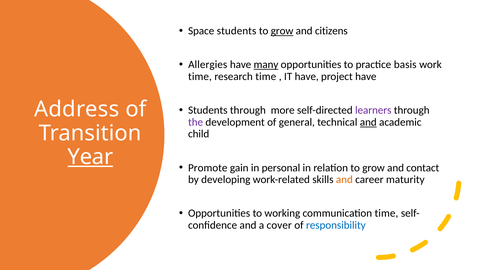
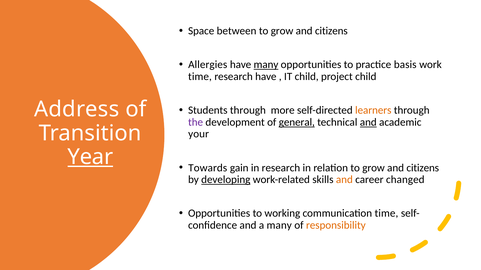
Space students: students -> between (237, 31)
grow underline: present -> none (282, 31)
research time: time -> have (266, 77)
IT have: have -> child (307, 77)
project have: have -> child (366, 77)
learners colour: purple -> orange (373, 110)
general underline: none -> present (297, 122)
child: child -> your (199, 134)
Promote: Promote -> Towards (208, 168)
in personal: personal -> research (281, 168)
contact: contact -> citizens (423, 168)
developing underline: none -> present (226, 180)
maturity: maturity -> changed (405, 180)
a cover: cover -> many (279, 226)
responsibility colour: blue -> orange (336, 226)
